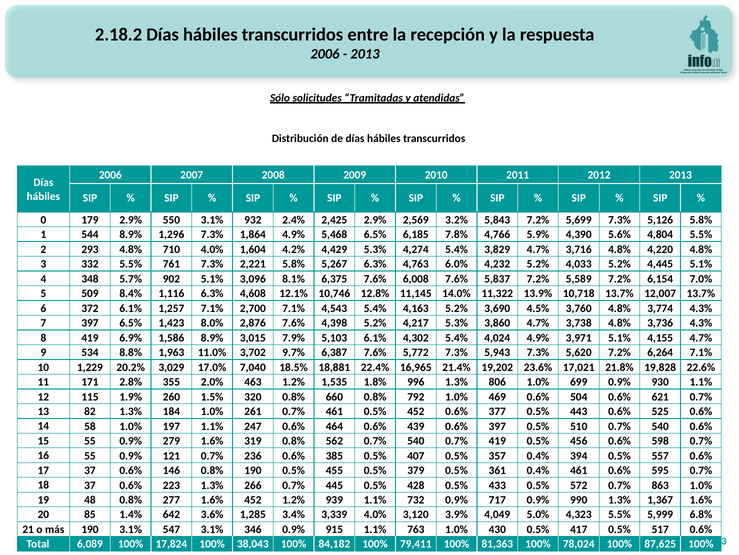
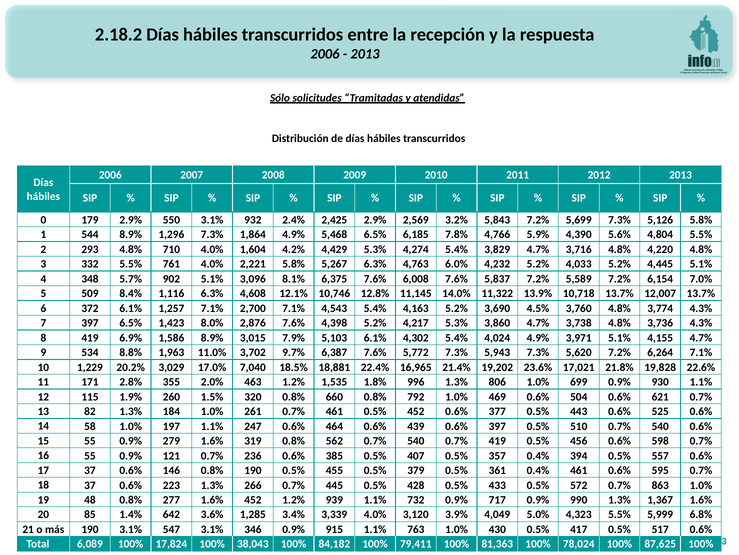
761 7.3%: 7.3% -> 4.0% (212, 264)
